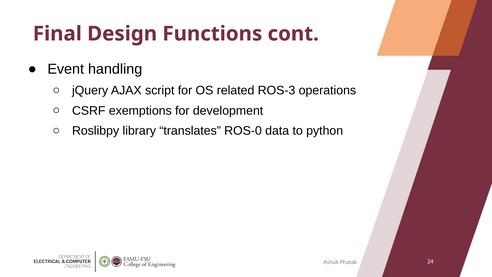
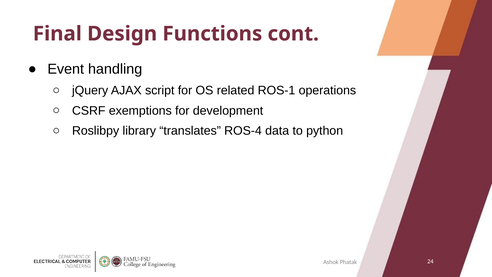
ROS-3: ROS-3 -> ROS-1 (277, 90)
ROS-0: ROS-0 -> ROS-4 (243, 131)
